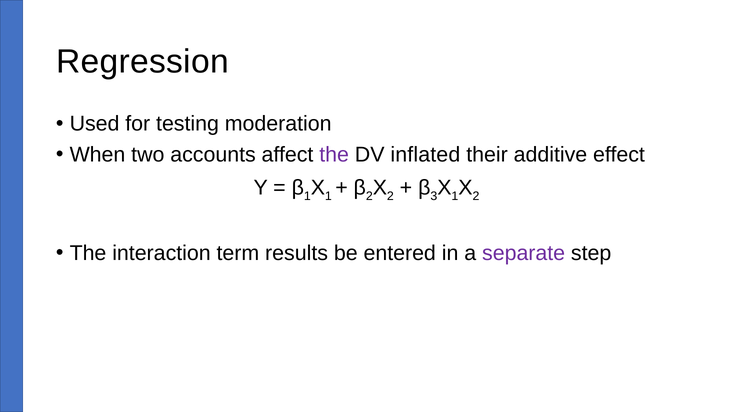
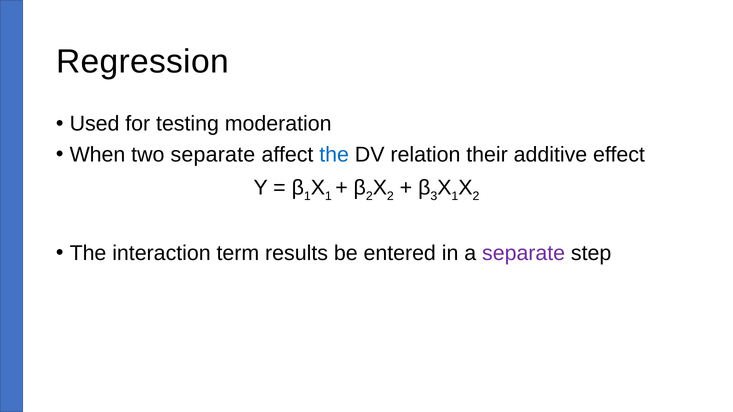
two accounts: accounts -> separate (213, 155)
the colour: purple -> blue (334, 155)
inflated: inflated -> relation (425, 155)
